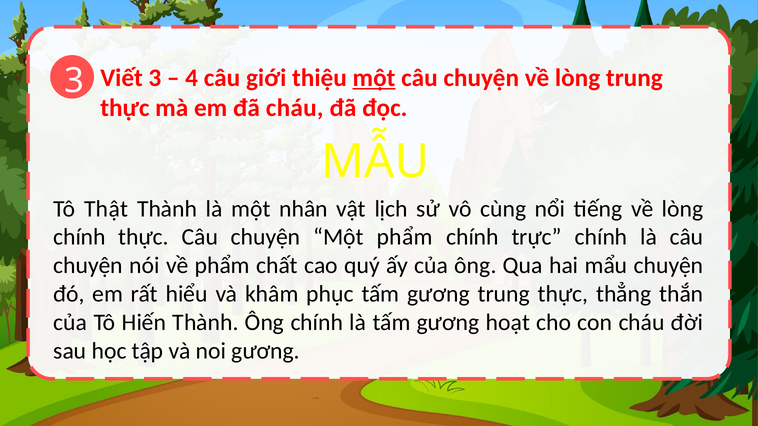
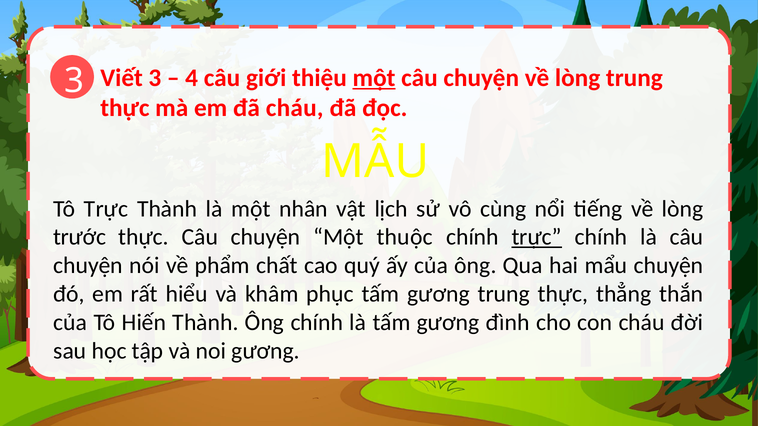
Tô Thật: Thật -> Trực (106, 209)
chính: chính -> trước (80, 237)
Một phẩm: phẩm -> thuộc (405, 237)
trực underline: none -> present (537, 237)
hoạt: hoạt -> đình (508, 323)
